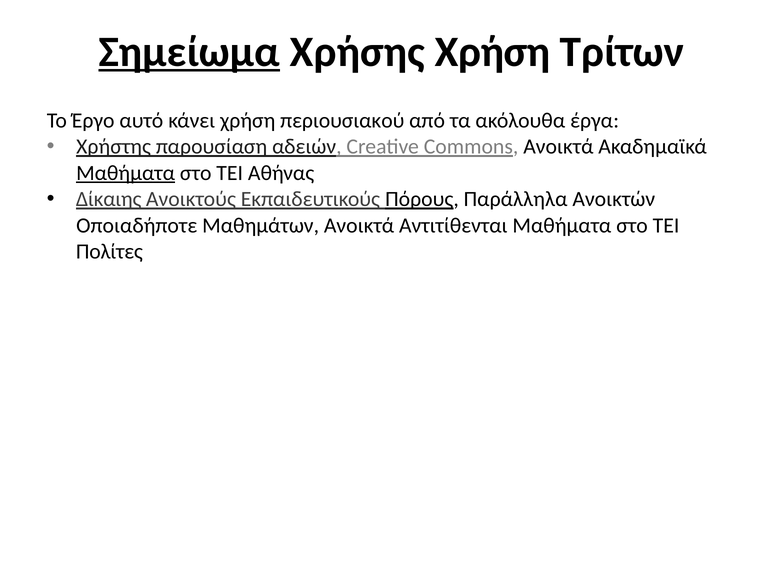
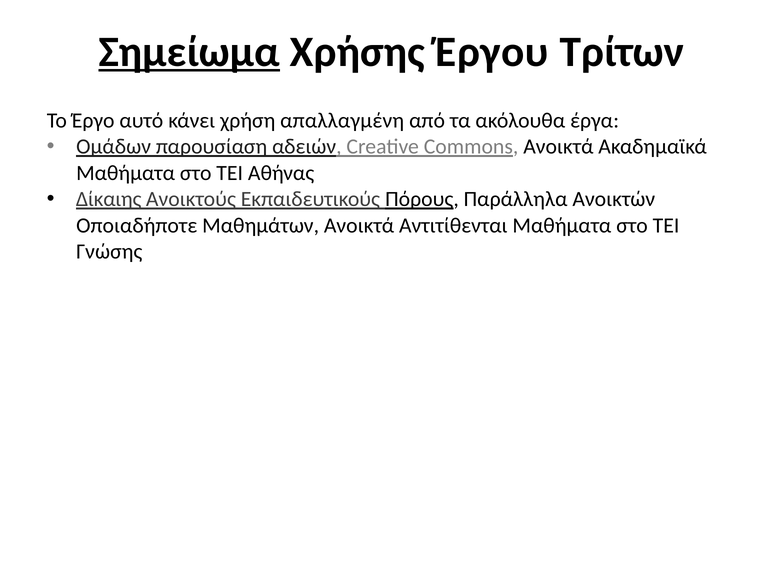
Χρήσης Χρήση: Χρήση -> Έργου (492, 52)
περιουσιακού: περιουσιακού -> απαλλαγμένη (342, 121)
Χρήστης: Χρήστης -> Ομάδων (114, 147)
Μαθήματα underline: present -> none (126, 173)
Πολίτες: Πολίτες -> Γνώσης (109, 252)
